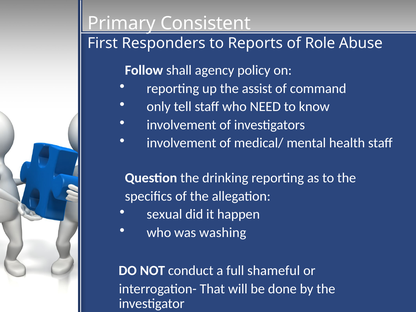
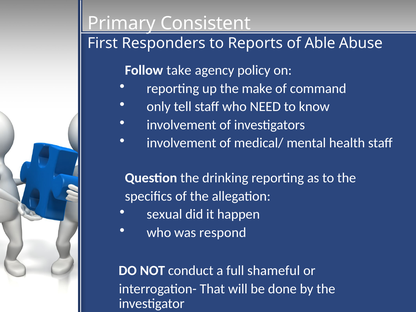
Role: Role -> Able (320, 43)
shall: shall -> take (179, 70)
assist: assist -> make (257, 88)
washing: washing -> respond (223, 233)
